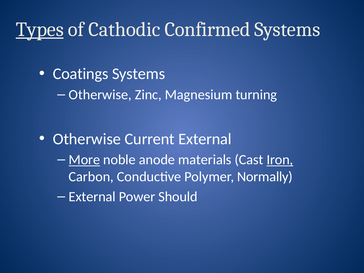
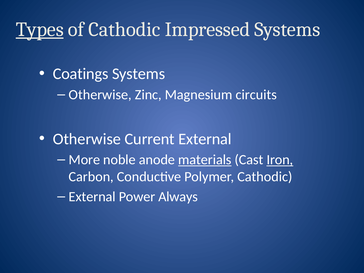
Confirmed: Confirmed -> Impressed (207, 30)
turning: turning -> circuits (256, 95)
More underline: present -> none (84, 160)
materials underline: none -> present (205, 160)
Polymer Normally: Normally -> Cathodic (265, 177)
Should: Should -> Always (178, 197)
